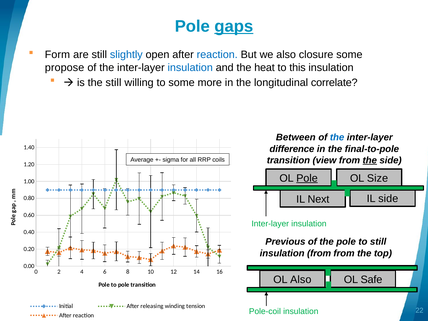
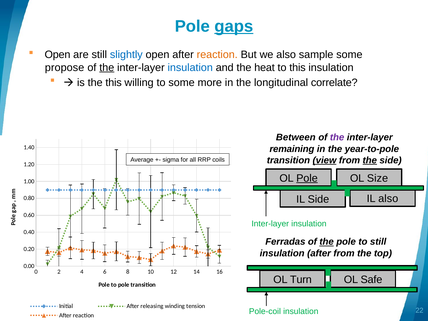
Form: Form -> Open (58, 55)
reaction colour: blue -> orange (217, 55)
closure: closure -> sample (316, 55)
the underline: none -> present (107, 68)
the still: still -> this (114, 82)
the colour: blue -> purple (337, 138)
difference: difference -> remaining (292, 149)
final-to-pole: final-to-pole -> year-to-pole (372, 149)
view underline: none -> present (325, 160)
IL side: side -> also (388, 199)
IL Next: Next -> Side (318, 199)
Previous: Previous -> Ferradas (285, 242)
the underline: none -> present (327, 242)
insulation from: from -> after (319, 253)
OL Also: Also -> Turn (301, 280)
